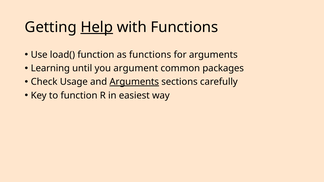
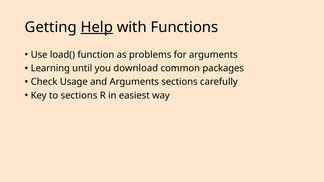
as functions: functions -> problems (150, 55)
argument: argument -> download (136, 68)
Arguments underline: present -> none (134, 82)
to function: function -> sections (79, 96)
